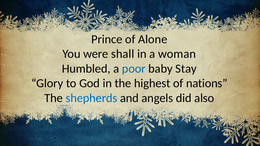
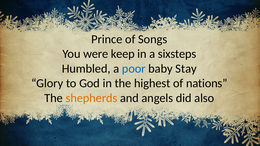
Alone: Alone -> Songs (153, 39)
shall: shall -> keep (123, 54)
woman: woman -> sixsteps (177, 54)
shepherds colour: blue -> orange (91, 98)
